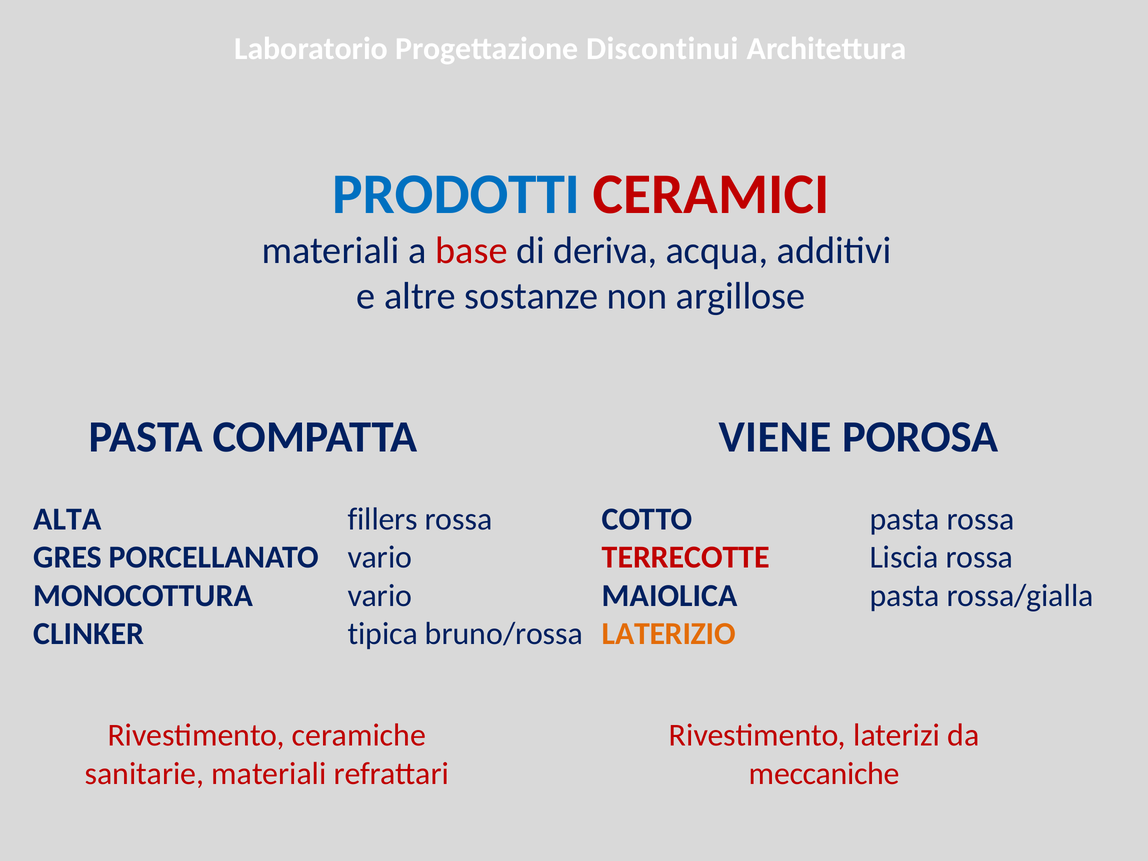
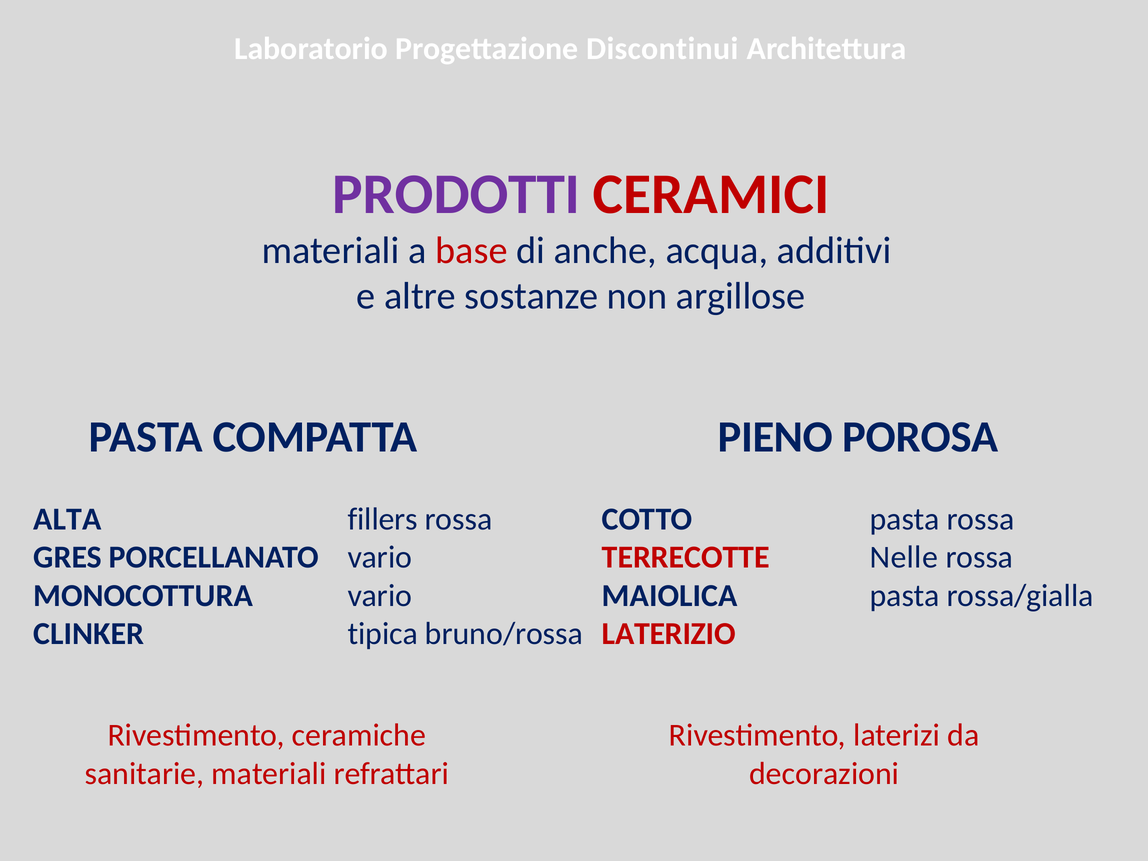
PRODOTTI colour: blue -> purple (456, 194)
deriva: deriva -> anche (605, 250)
VIENE: VIENE -> PIENO (775, 437)
Liscia: Liscia -> Nelle (904, 557)
LATERIZIO colour: orange -> red (669, 634)
meccaniche: meccaniche -> decorazioni (824, 773)
